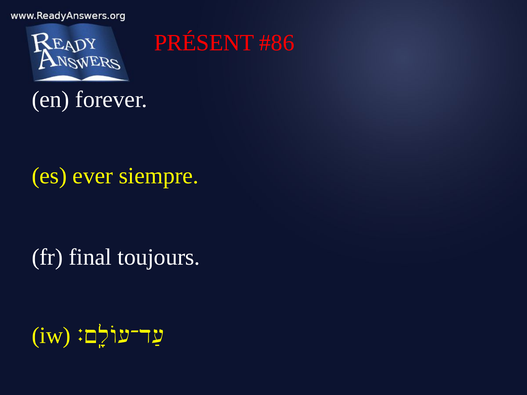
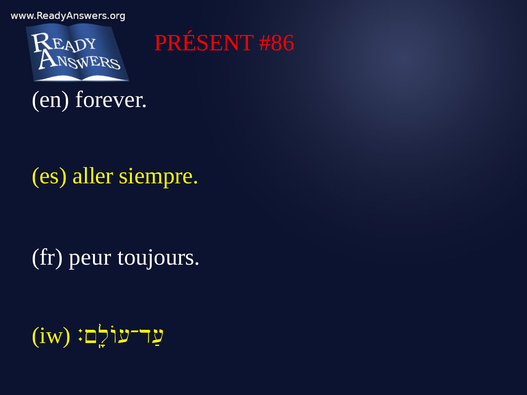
ever: ever -> aller (93, 176)
final: final -> peur (90, 257)
